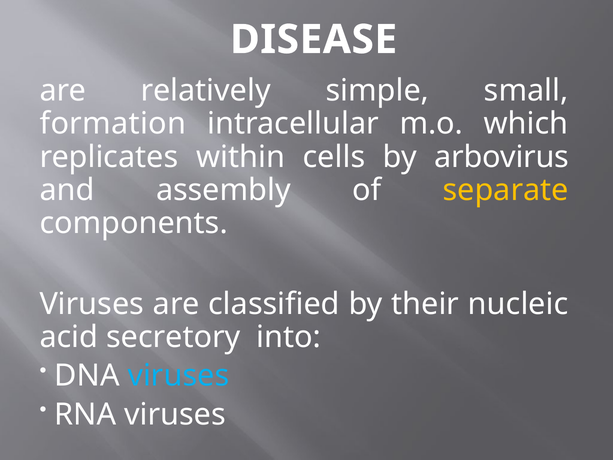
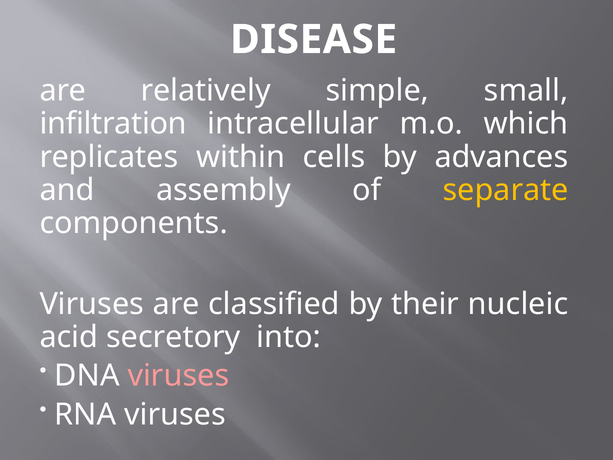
formation: formation -> infiltration (113, 124)
arbovirus: arbovirus -> advances (501, 157)
viruses colour: light blue -> pink (178, 376)
